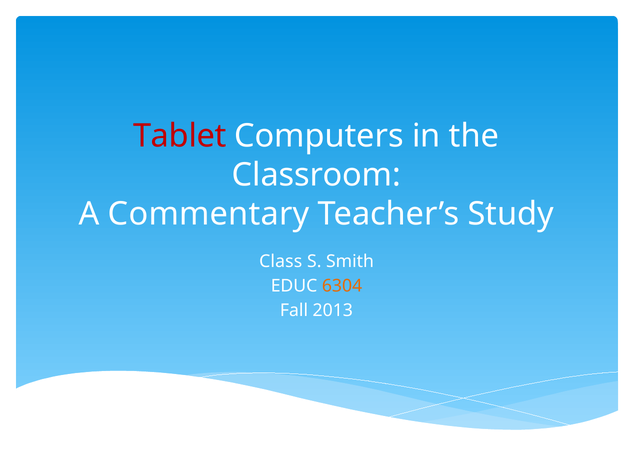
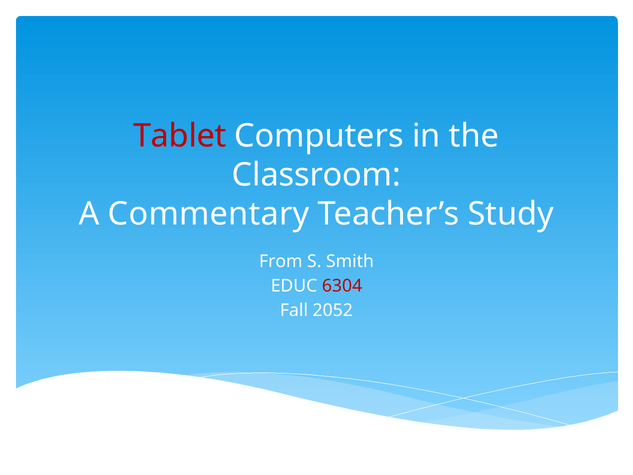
Class: Class -> From (281, 261)
6304 colour: orange -> red (342, 286)
2013: 2013 -> 2052 (333, 310)
